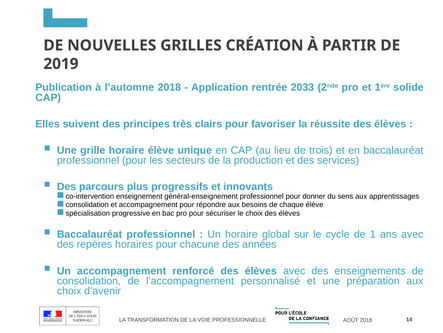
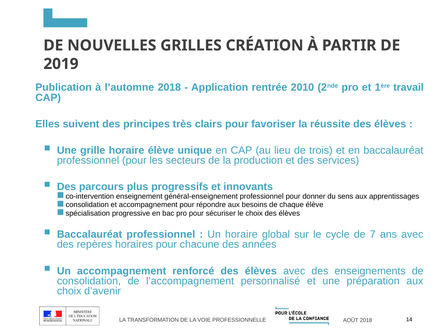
2033: 2033 -> 2010 (302, 87)
solide: solide -> travail (408, 87)
1: 1 -> 7 (373, 234)
